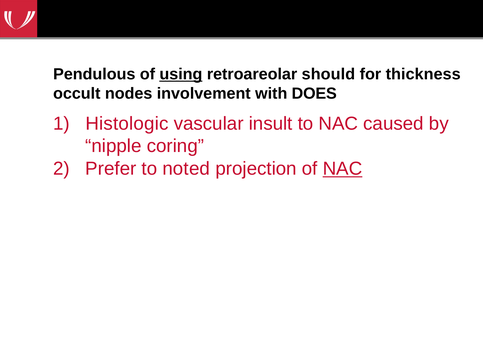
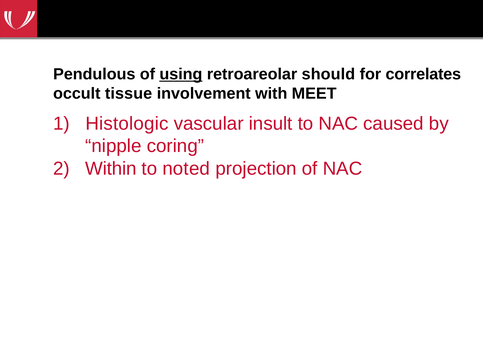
thickness: thickness -> correlates (423, 74)
nodes: nodes -> tissue (129, 94)
DOES: DOES -> MEET (314, 94)
Prefer: Prefer -> Within (111, 169)
NAC underline: present -> none (343, 169)
